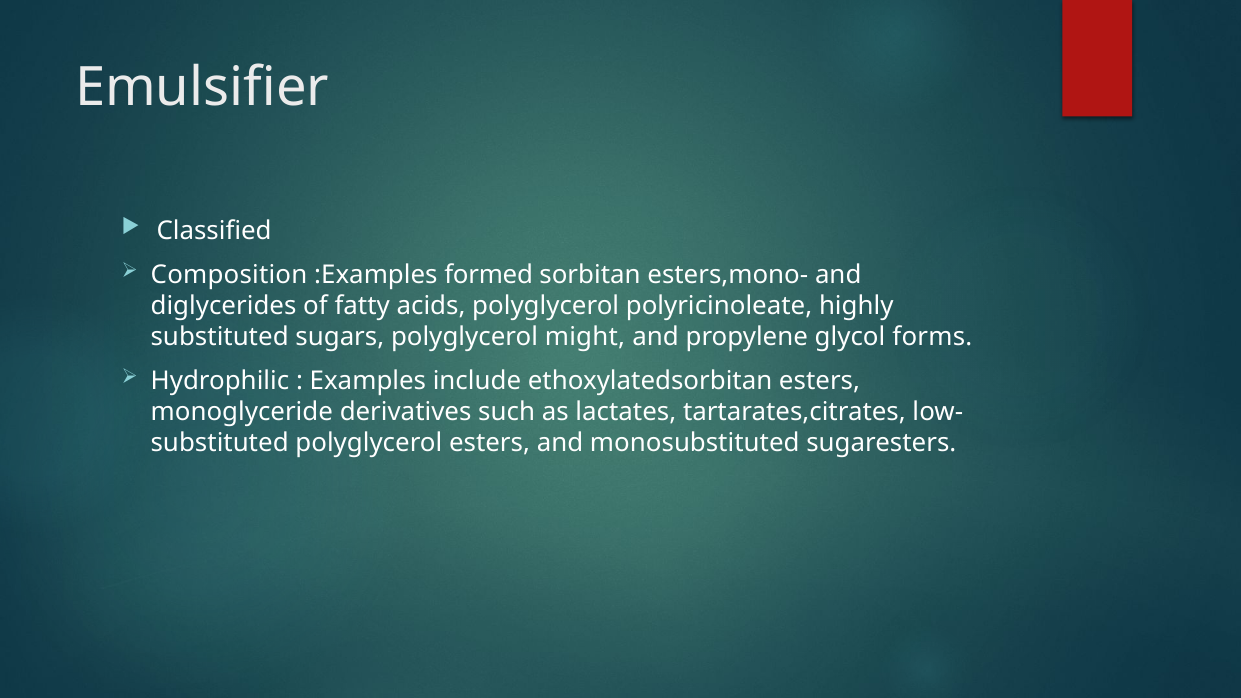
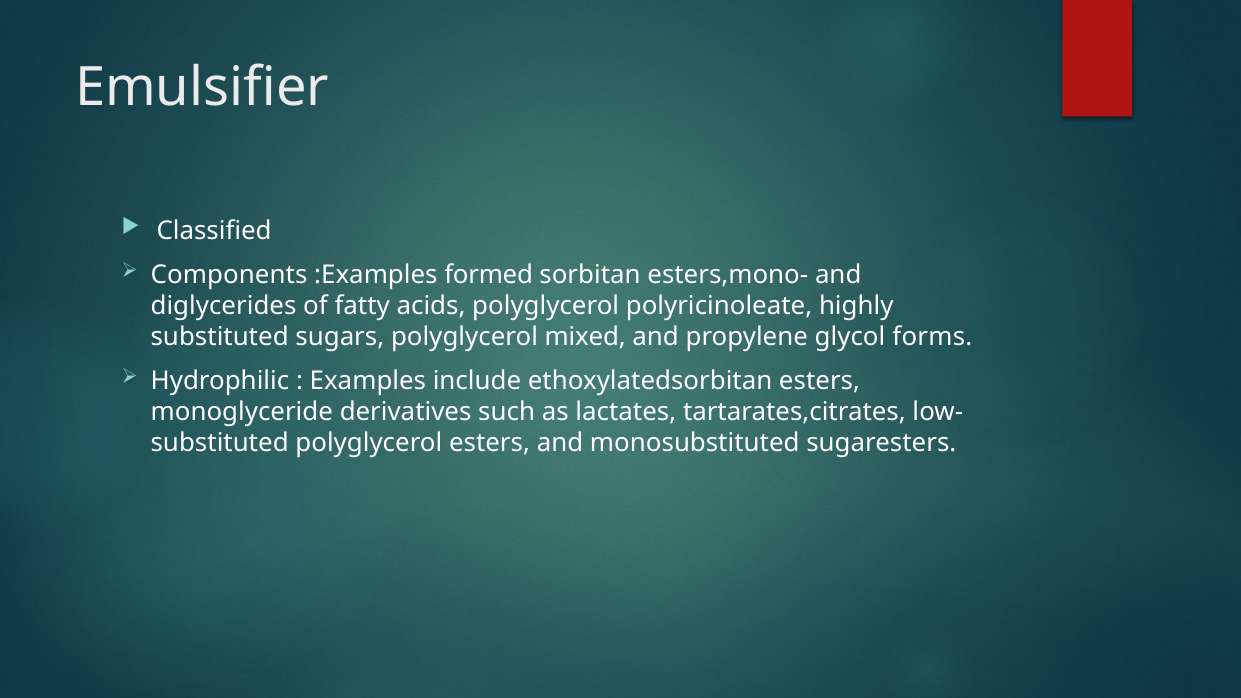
Composition: Composition -> Components (229, 275)
might: might -> mixed (585, 337)
